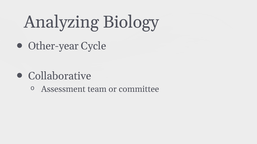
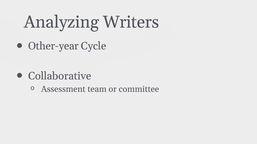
Biology: Biology -> Writers (131, 22)
